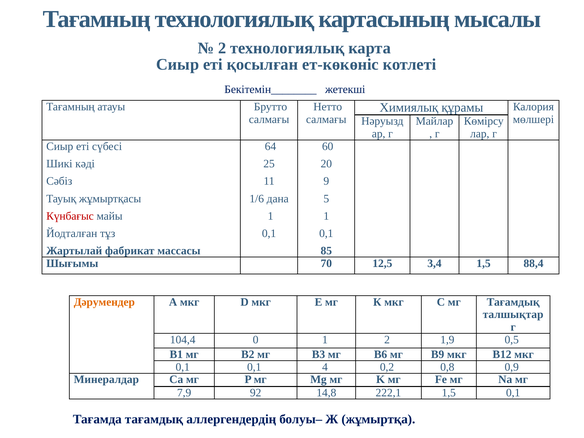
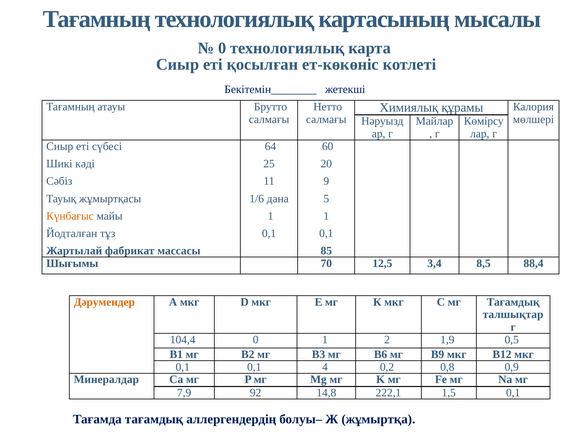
2: 2 -> 0 (222, 48)
Күнбағыс colour: red -> orange (70, 216)
3,4 1,5: 1,5 -> 8,5 (484, 263)
